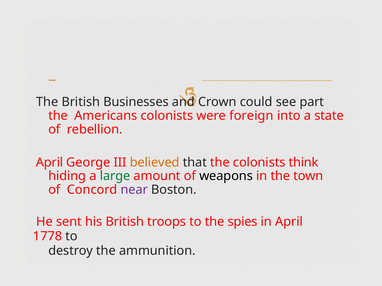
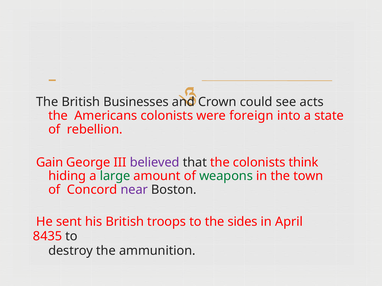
part: part -> acts (312, 102)
April: April -> Gain (50, 163)
believed colour: orange -> purple (155, 163)
weapons colour: black -> green (226, 176)
spies: spies -> sides (243, 222)
1778: 1778 -> 8435 (48, 237)
